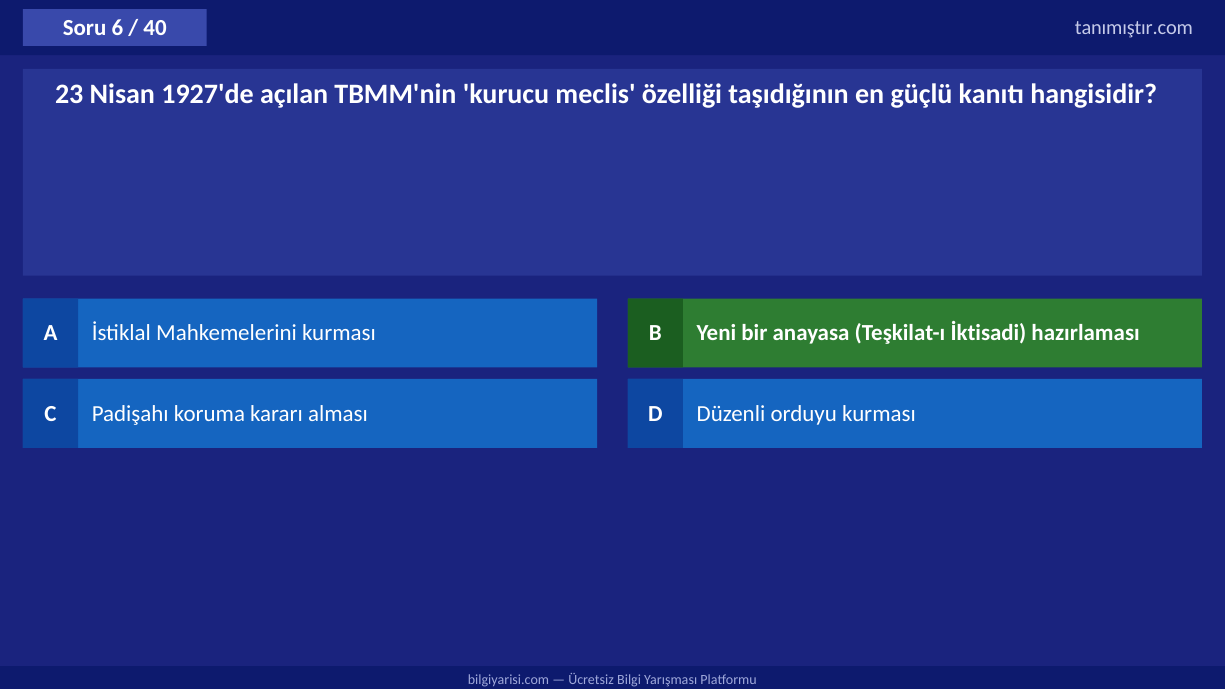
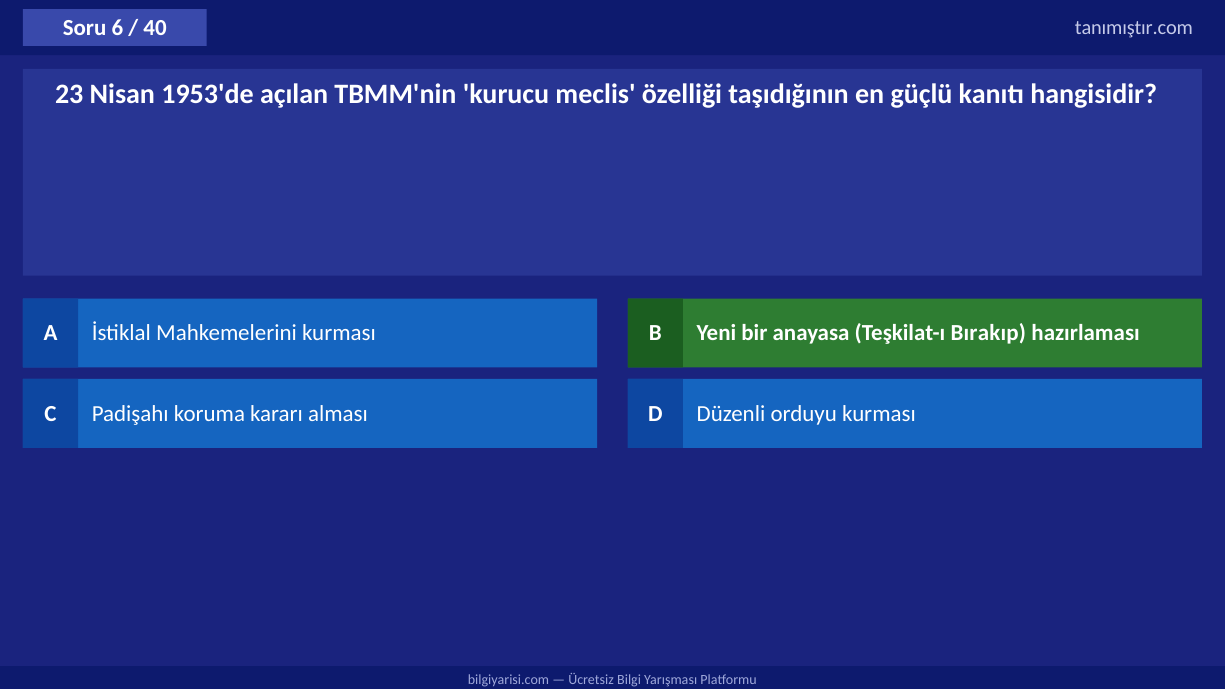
1927'de: 1927'de -> 1953'de (208, 94)
İktisadi: İktisadi -> Bırakıp (988, 333)
